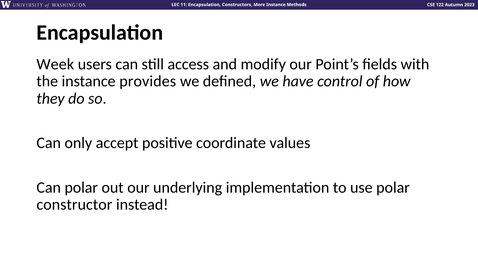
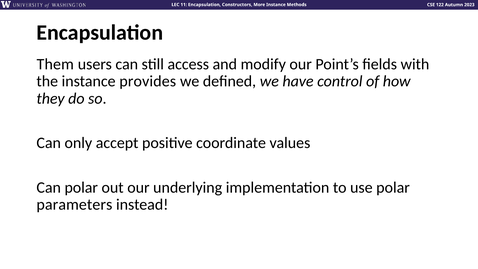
Week: Week -> Them (55, 64)
constructor: constructor -> parameters (74, 205)
